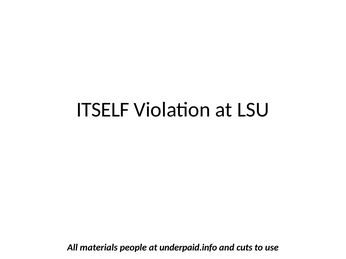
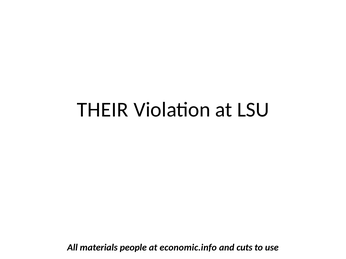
ITSELF: ITSELF -> THEIR (103, 110)
underpaid.info: underpaid.info -> economic.info (188, 248)
